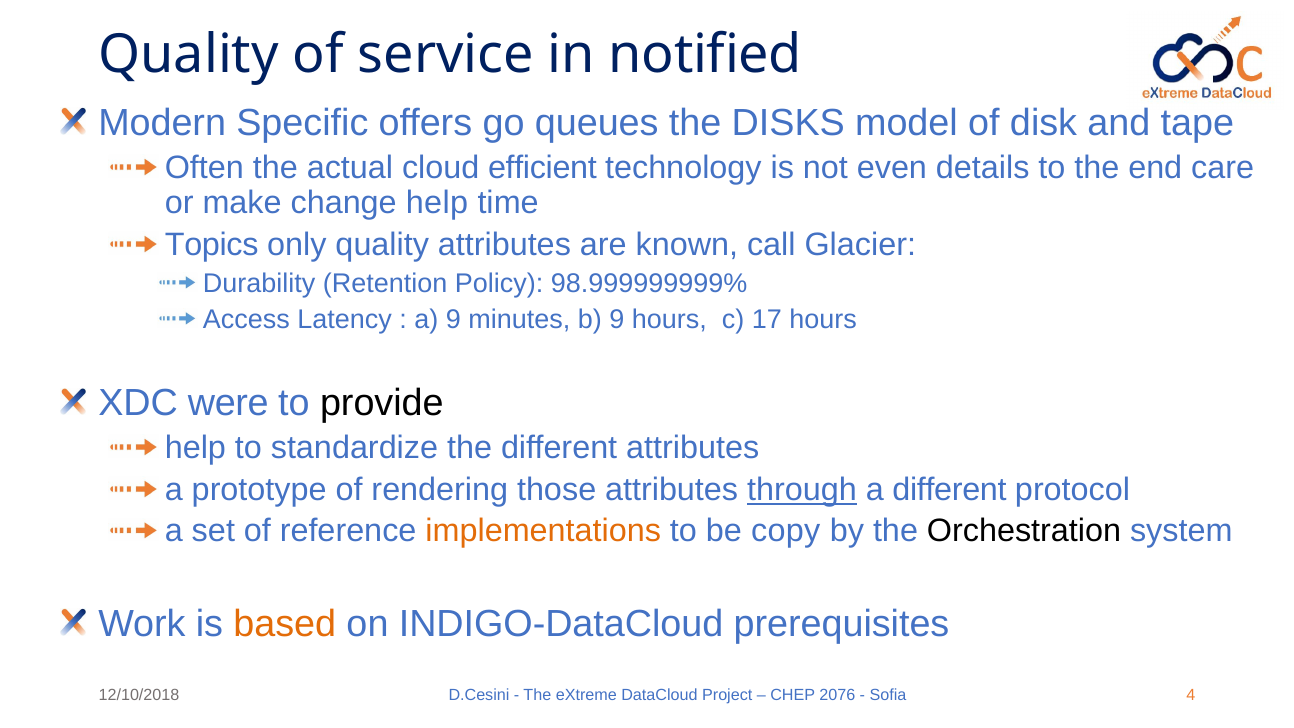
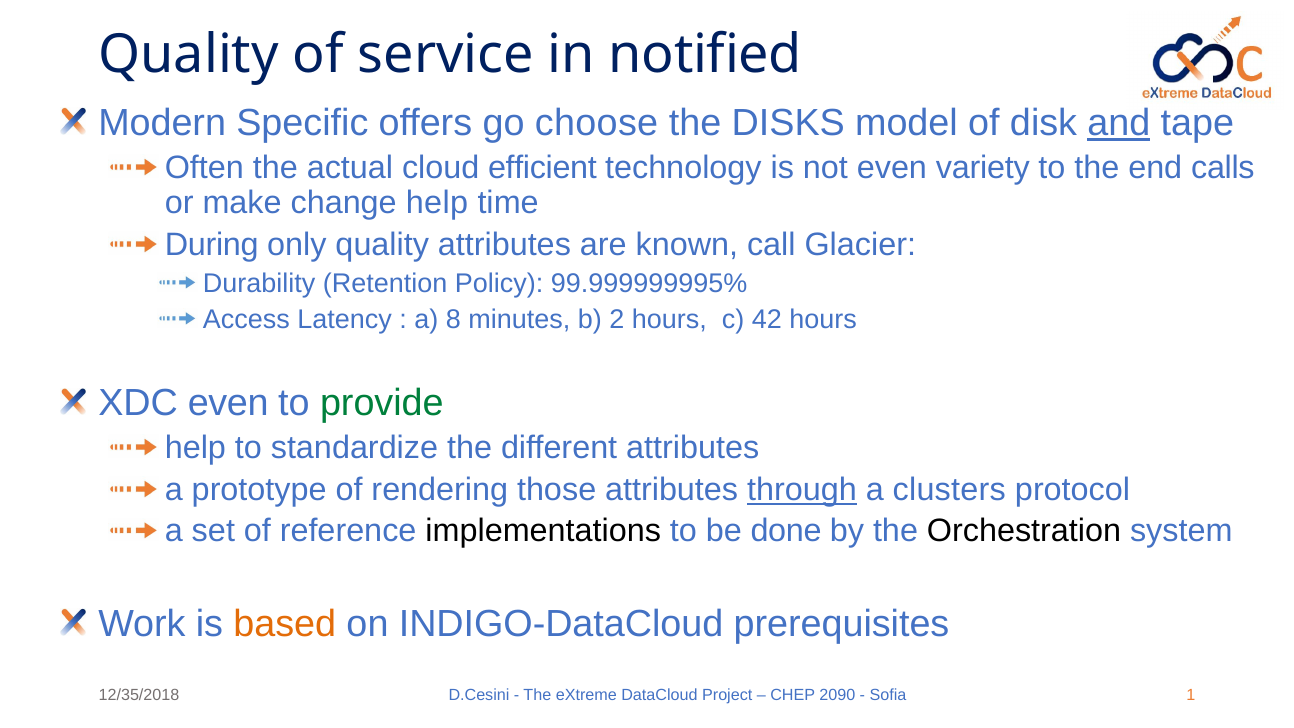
queues: queues -> choose (597, 123)
and underline: none -> present (1119, 123)
details: details -> variety (983, 168)
care: care -> calls (1223, 168)
Topics: Topics -> During (212, 244)
98.999999999%: 98.999999999% -> 99.999999995% (649, 283)
a 9: 9 -> 8 (453, 319)
b 9: 9 -> 2 (617, 319)
17: 17 -> 42 (767, 319)
XDC were: were -> even (228, 403)
provide colour: black -> green (382, 403)
a different: different -> clusters (949, 490)
implementations colour: orange -> black (543, 531)
copy: copy -> done (786, 531)
12/10/2018: 12/10/2018 -> 12/35/2018 (139, 695)
2076: 2076 -> 2090 (837, 695)
4: 4 -> 1 (1191, 695)
